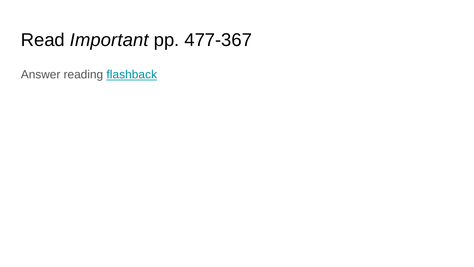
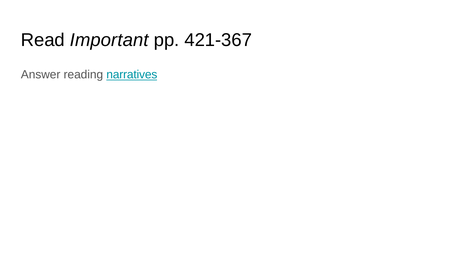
477-367: 477-367 -> 421-367 (218, 40)
flashback: flashback -> narratives (132, 75)
